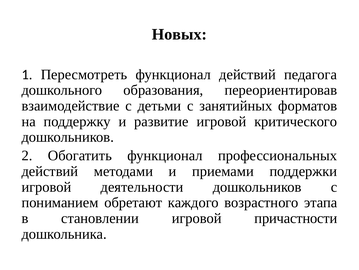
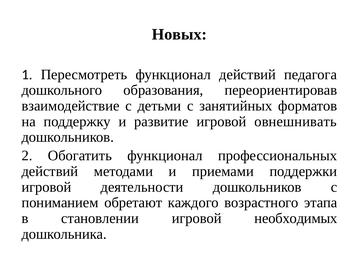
критического: критического -> овнешнивать (296, 121)
причастности: причастности -> необходимых (296, 218)
